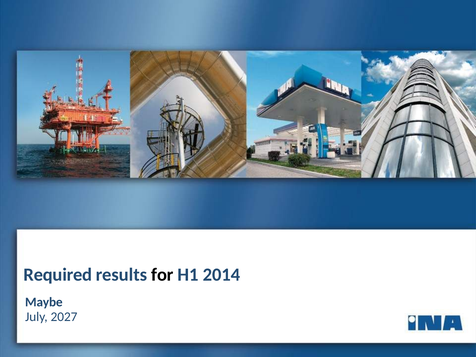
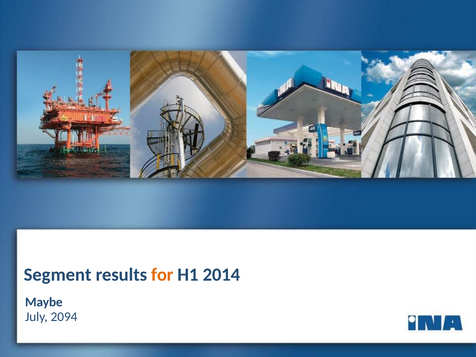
Required: Required -> Segment (58, 275)
for colour: black -> orange (162, 275)
2027: 2027 -> 2094 (64, 317)
